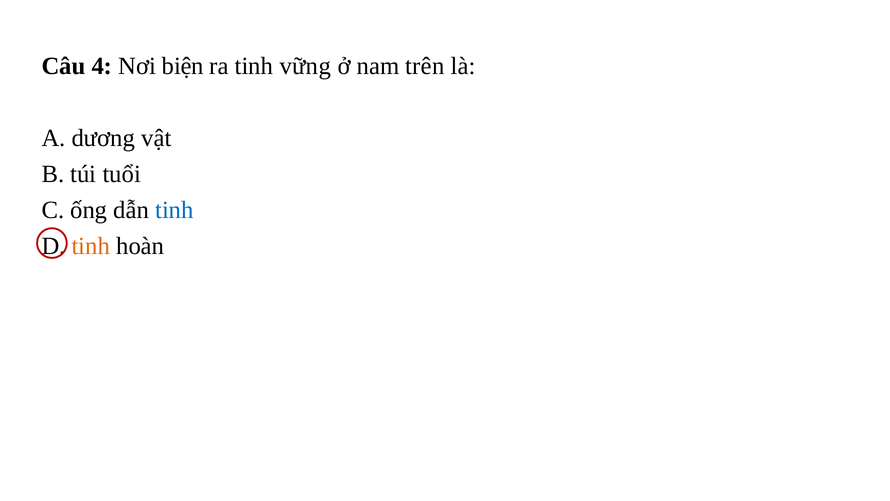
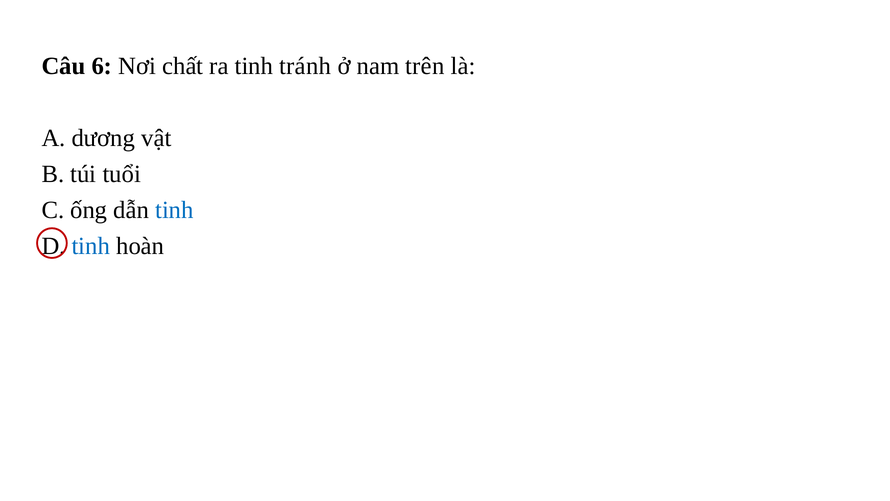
4: 4 -> 6 (102, 66)
biện: biện -> chất (183, 66)
vững: vững -> tránh (305, 66)
tinh colour: orange -> blue (91, 246)
